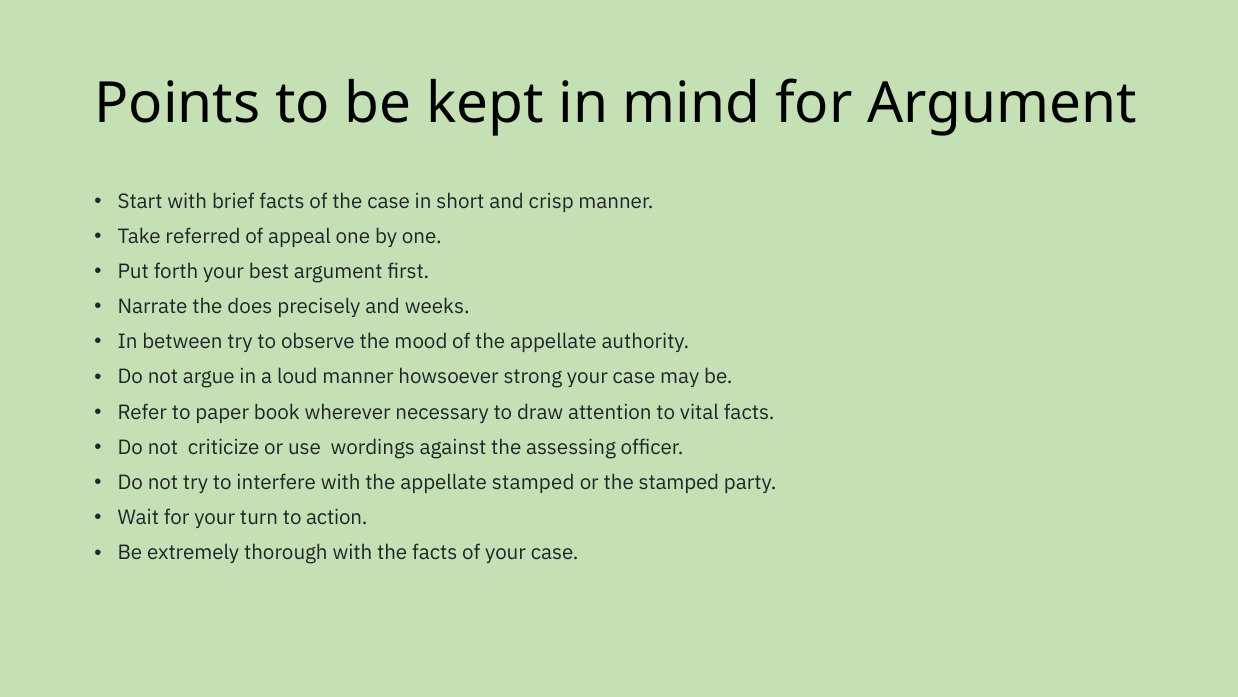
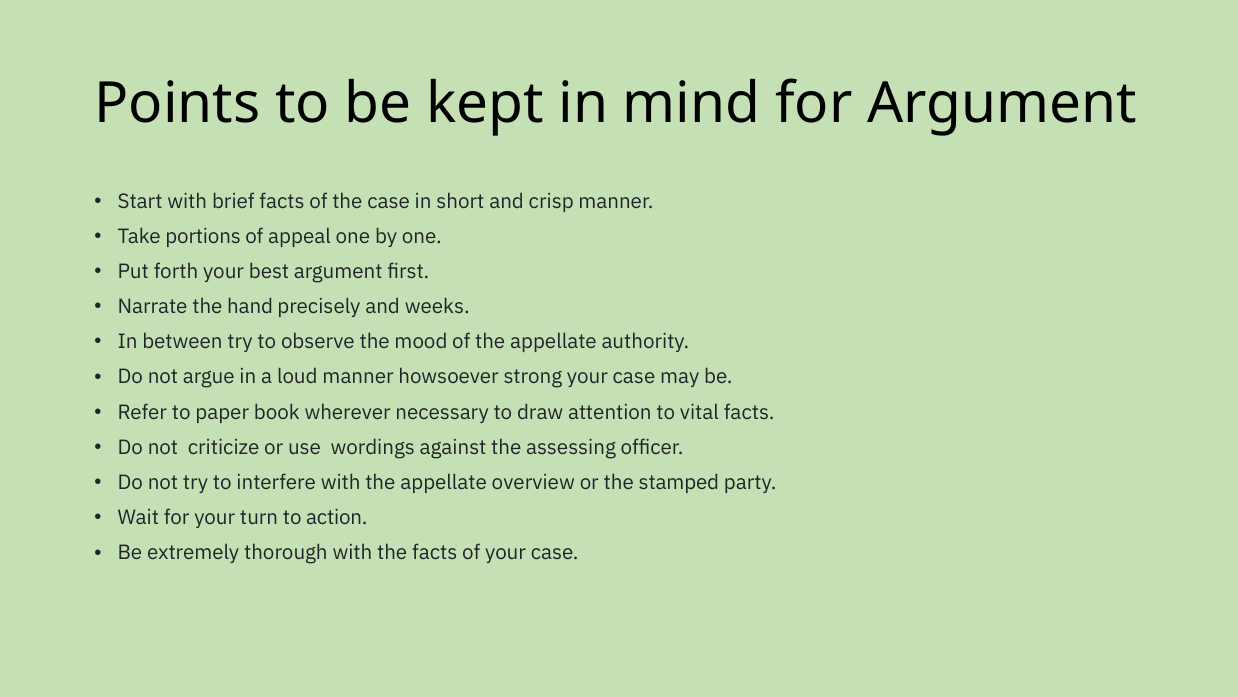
referred: referred -> portions (203, 236)
does: does -> hand (250, 307)
appellate stamped: stamped -> overview (533, 482)
